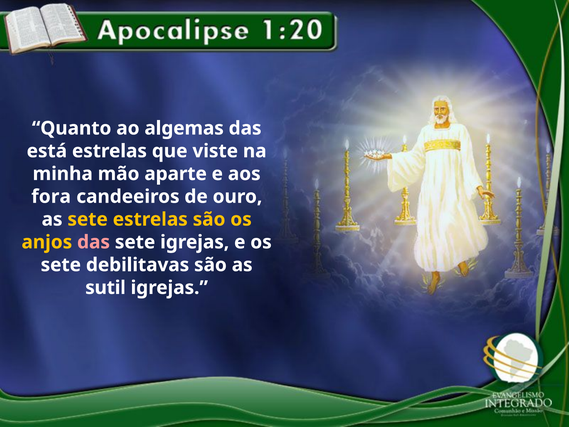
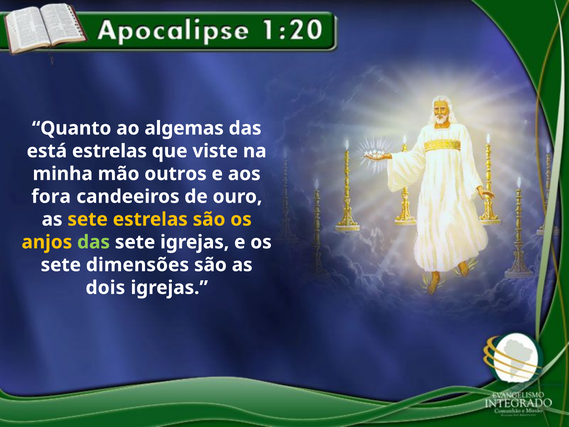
aparte: aparte -> outros (176, 174)
das colour: pink -> light green (94, 242)
debilitavas: debilitavas -> dimensões (137, 265)
sutil: sutil -> dois (105, 288)
